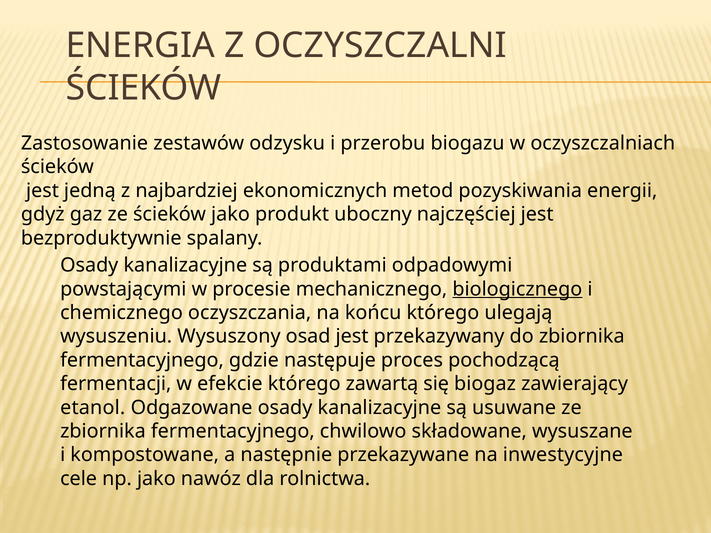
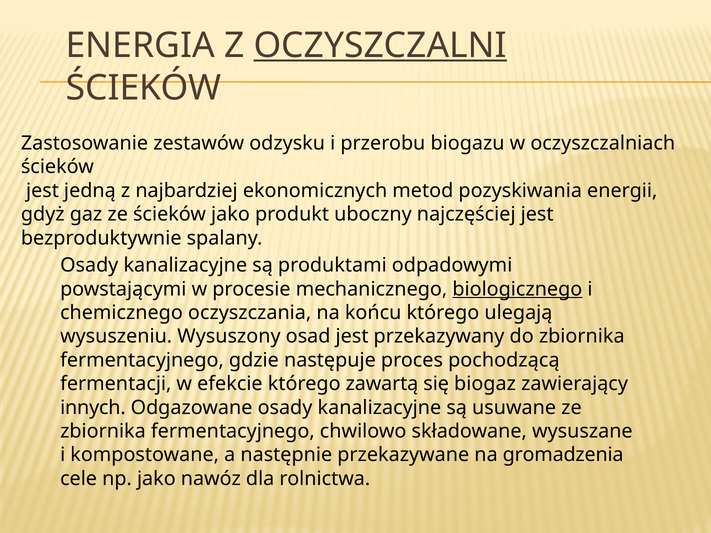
OCZYSZCZALNI underline: none -> present (380, 45)
etanol: etanol -> innych (93, 408)
inwestycyjne: inwestycyjne -> gromadzenia (563, 455)
